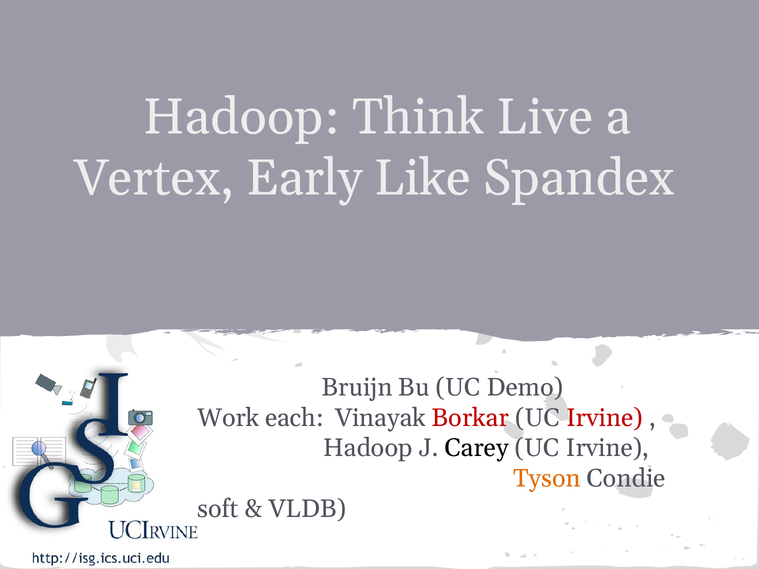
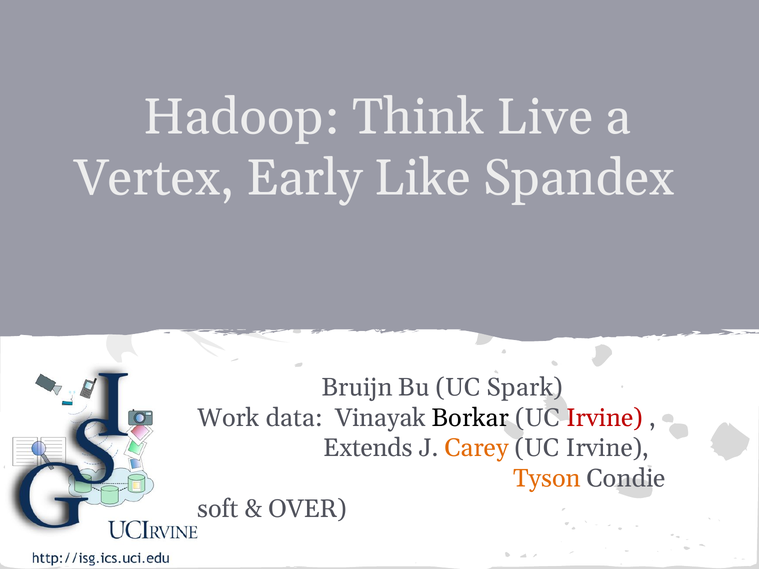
Demo: Demo -> Spark (525, 388)
each: each -> data (294, 418)
Borkar colour: red -> black (471, 418)
Hadoop: Hadoop -> Extends (368, 448)
Carey colour: black -> orange (477, 448)
VLDB: VLDB -> OVER (308, 509)
